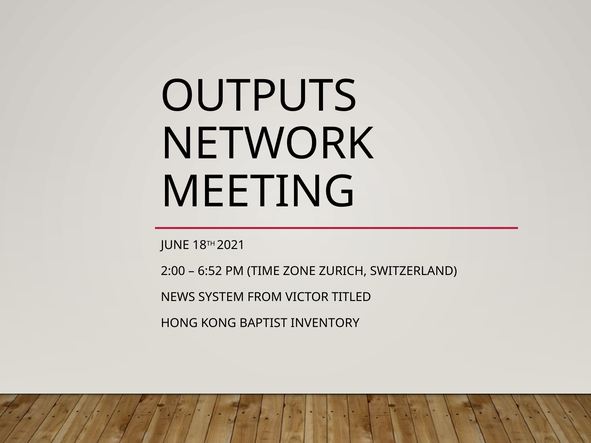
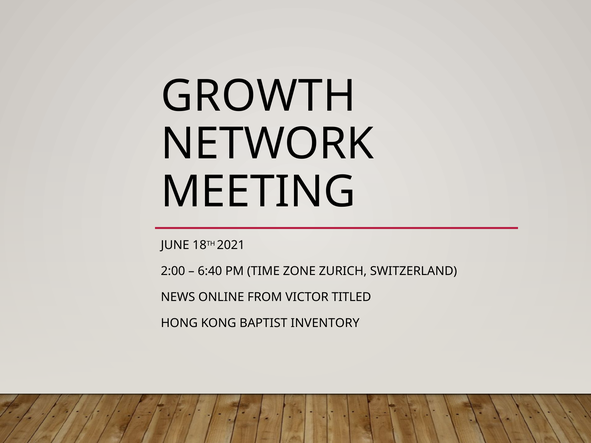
OUTPUTS: OUTPUTS -> GROWTH (258, 96)
6:52: 6:52 -> 6:40 (210, 271)
SYSTEM: SYSTEM -> ONLINE (221, 297)
